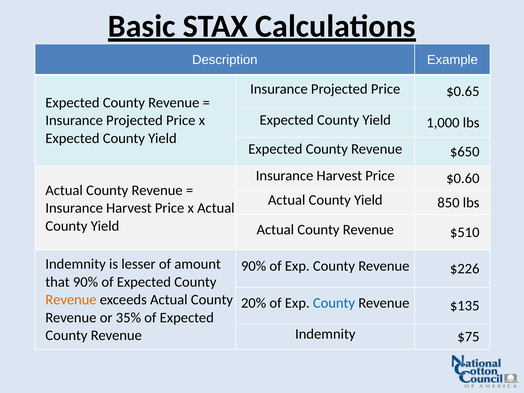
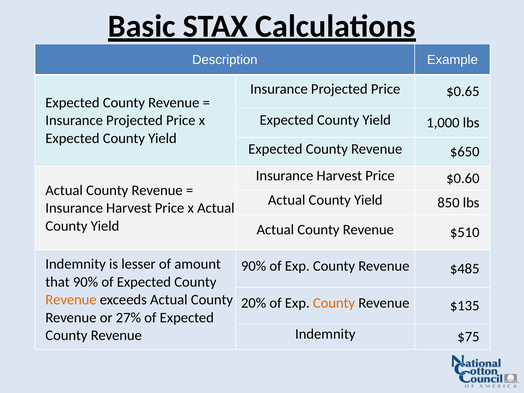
$226: $226 -> $485 (465, 269)
County colour: blue -> orange (334, 303)
35%: 35% -> 27% (128, 318)
